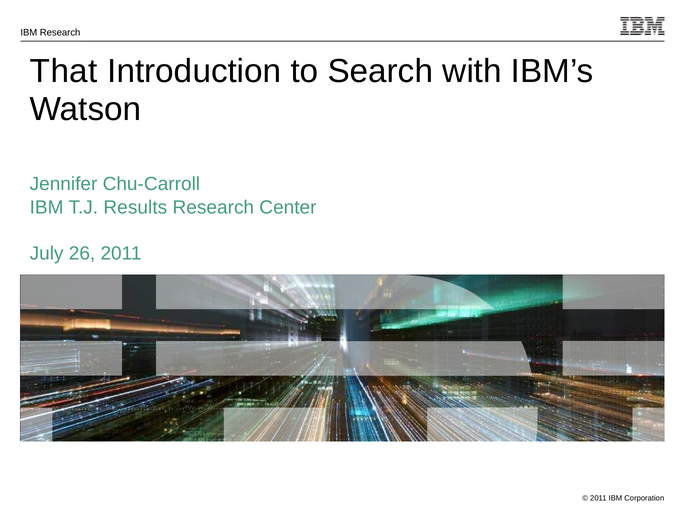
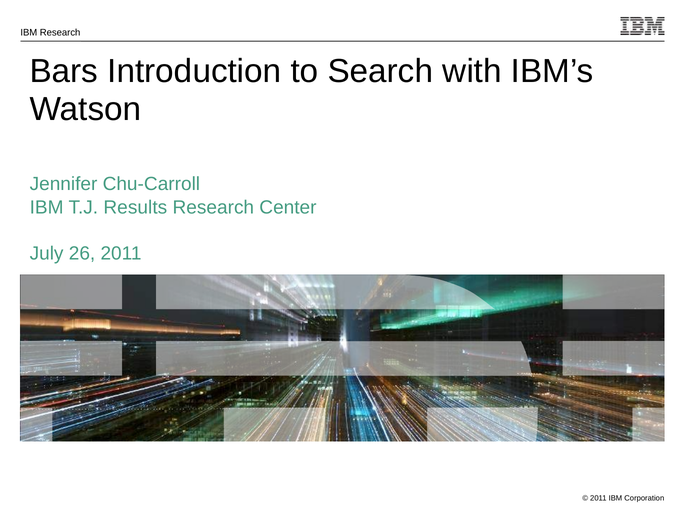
That: That -> Bars (64, 71)
